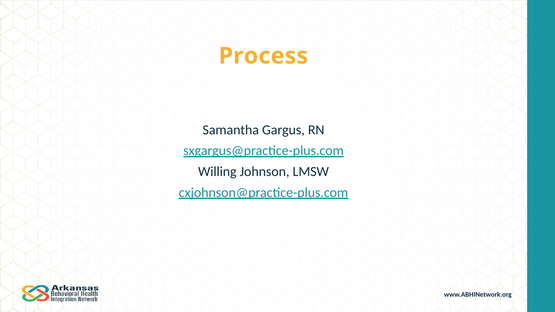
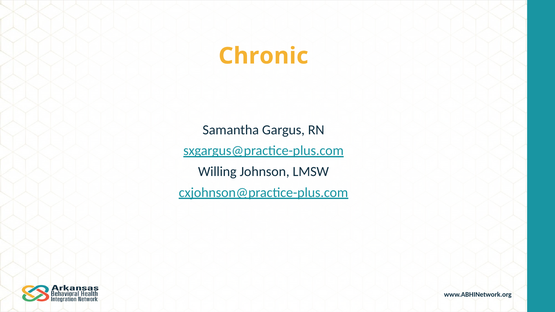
Process: Process -> Chronic (263, 56)
